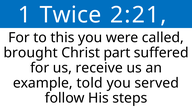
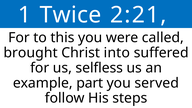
part: part -> into (117, 53)
receive: receive -> selfless (99, 68)
told: told -> part (90, 83)
